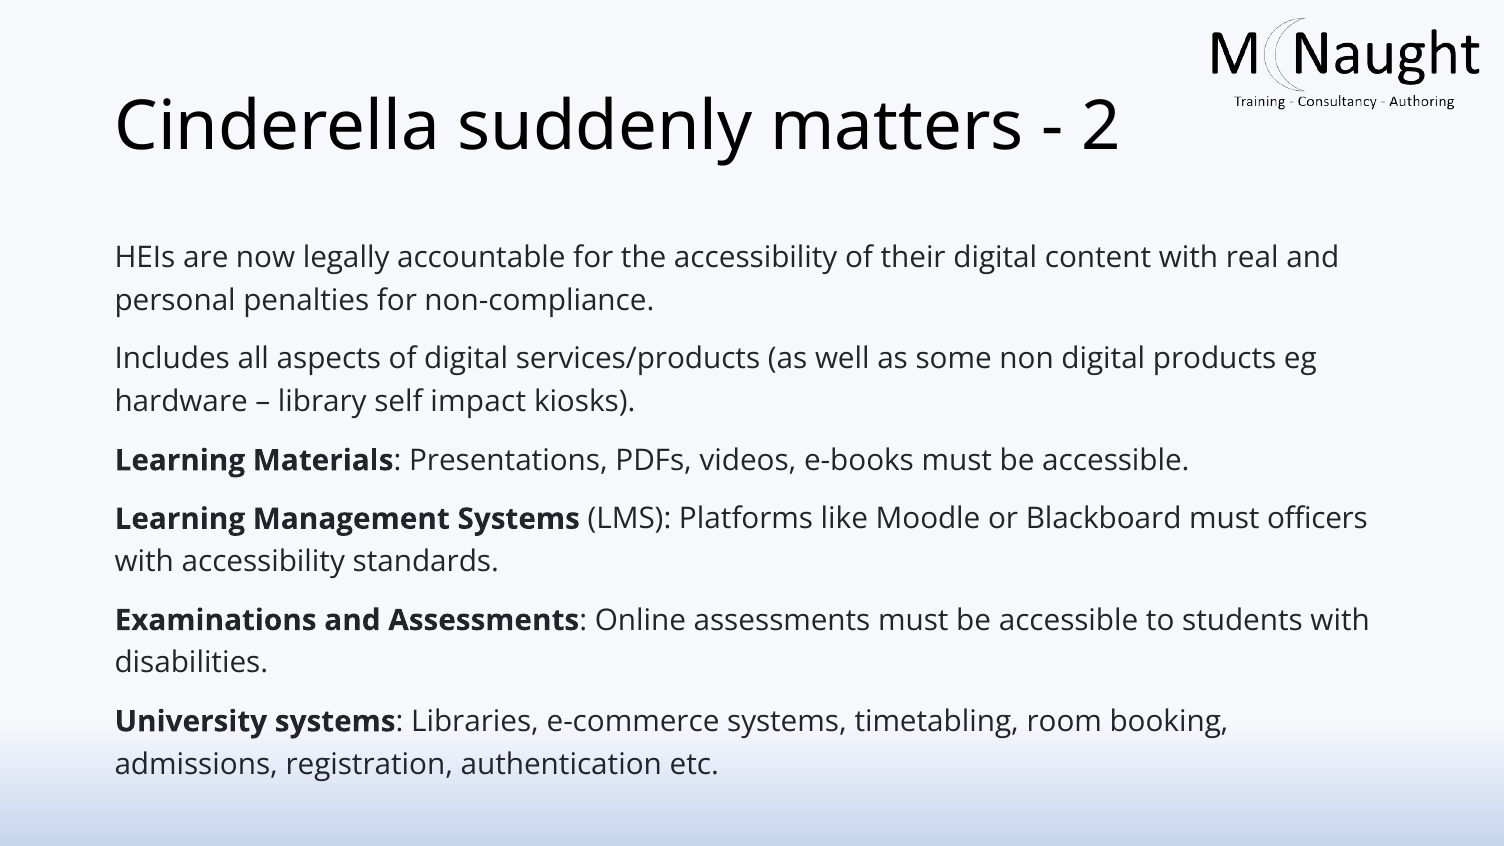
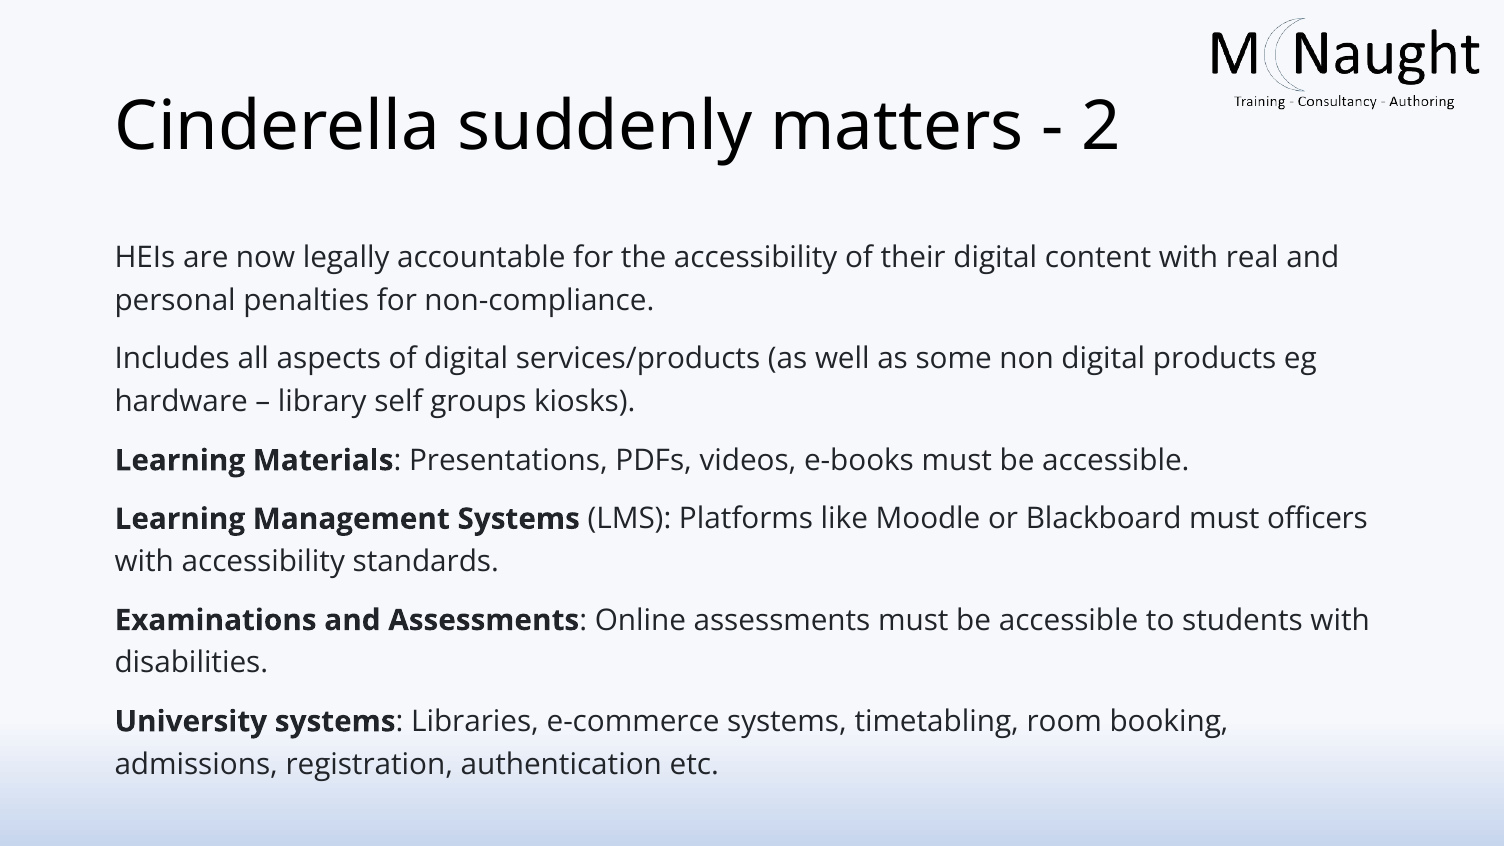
impact: impact -> groups (478, 402)
